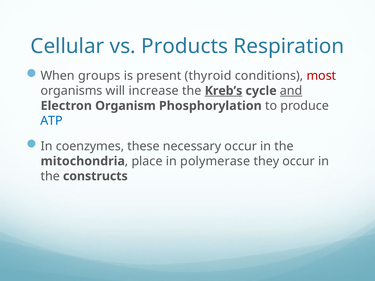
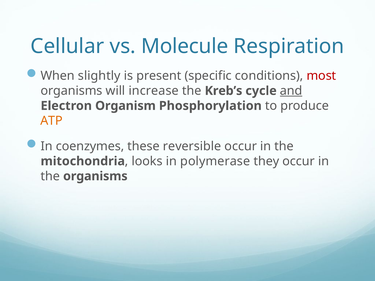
Products: Products -> Molecule (185, 46)
groups: groups -> slightly (99, 76)
thyroid: thyroid -> specific (208, 76)
Kreb’s underline: present -> none (224, 91)
ATP colour: blue -> orange (51, 121)
necessary: necessary -> reversible (192, 146)
place: place -> looks (147, 161)
the constructs: constructs -> organisms (95, 176)
